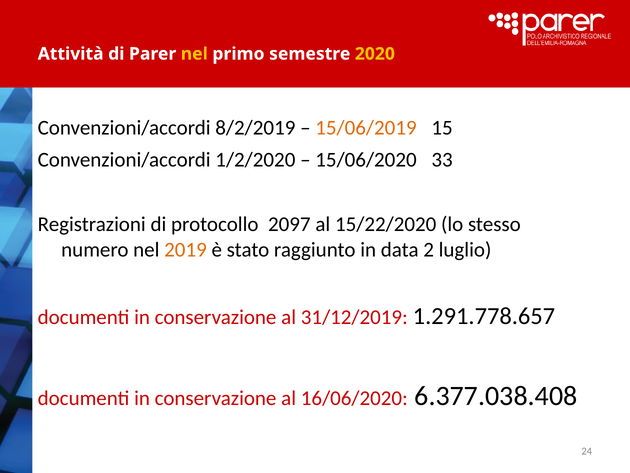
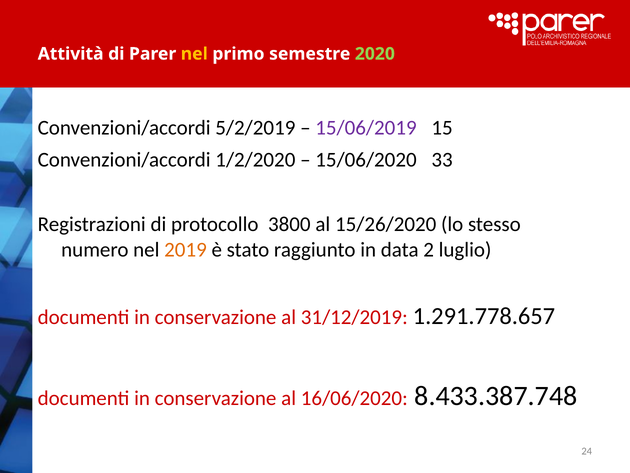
2020 colour: yellow -> light green (375, 54)
8/2/2019: 8/2/2019 -> 5/2/2019 (255, 128)
15/06/2019 colour: orange -> purple (366, 128)
2097: 2097 -> 3800 (289, 224)
15/22/2020: 15/22/2020 -> 15/26/2020 (386, 224)
6.377.038.408: 6.377.038.408 -> 8.433.387.748 (496, 395)
